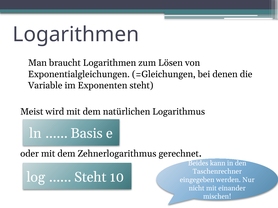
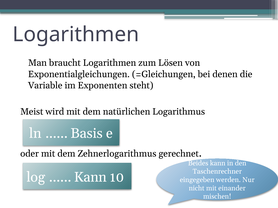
Steht: Steht -> Kann (90, 177)
